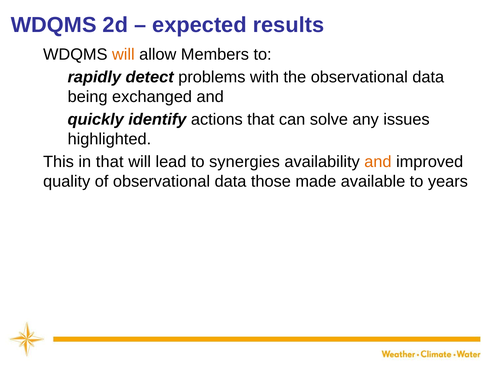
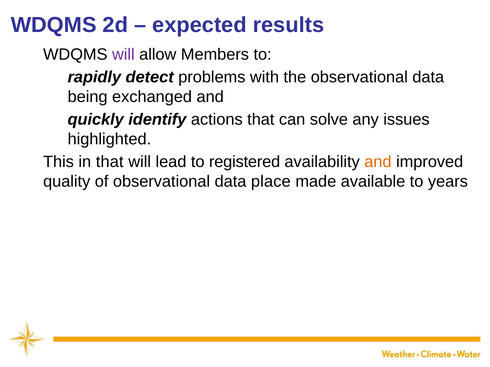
will colour: orange -> purple (123, 54)
synergies: synergies -> registered (245, 162)
those: those -> place (271, 182)
